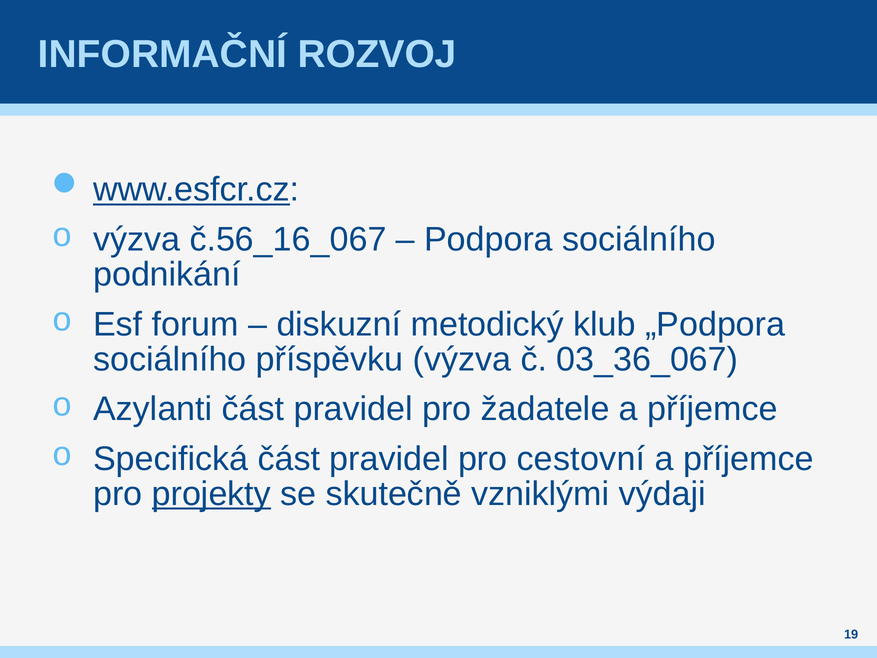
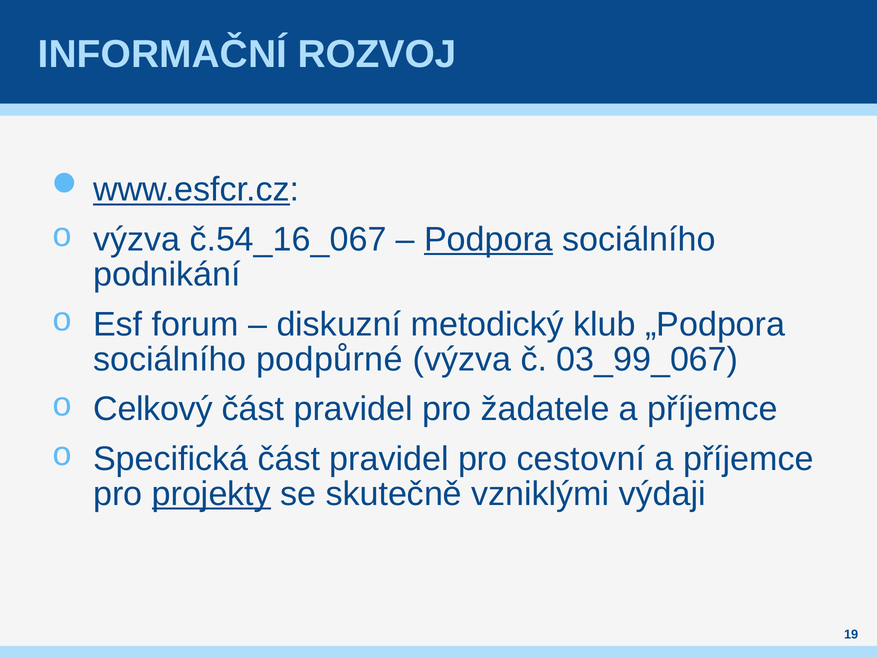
č.56_16_067: č.56_16_067 -> č.54_16_067 (288, 239)
Podpora underline: none -> present (489, 239)
příspěvku: příspěvku -> podpůrné (329, 359)
03_36_067: 03_36_067 -> 03_99_067 (647, 359)
Azylanti: Azylanti -> Celkový (153, 409)
